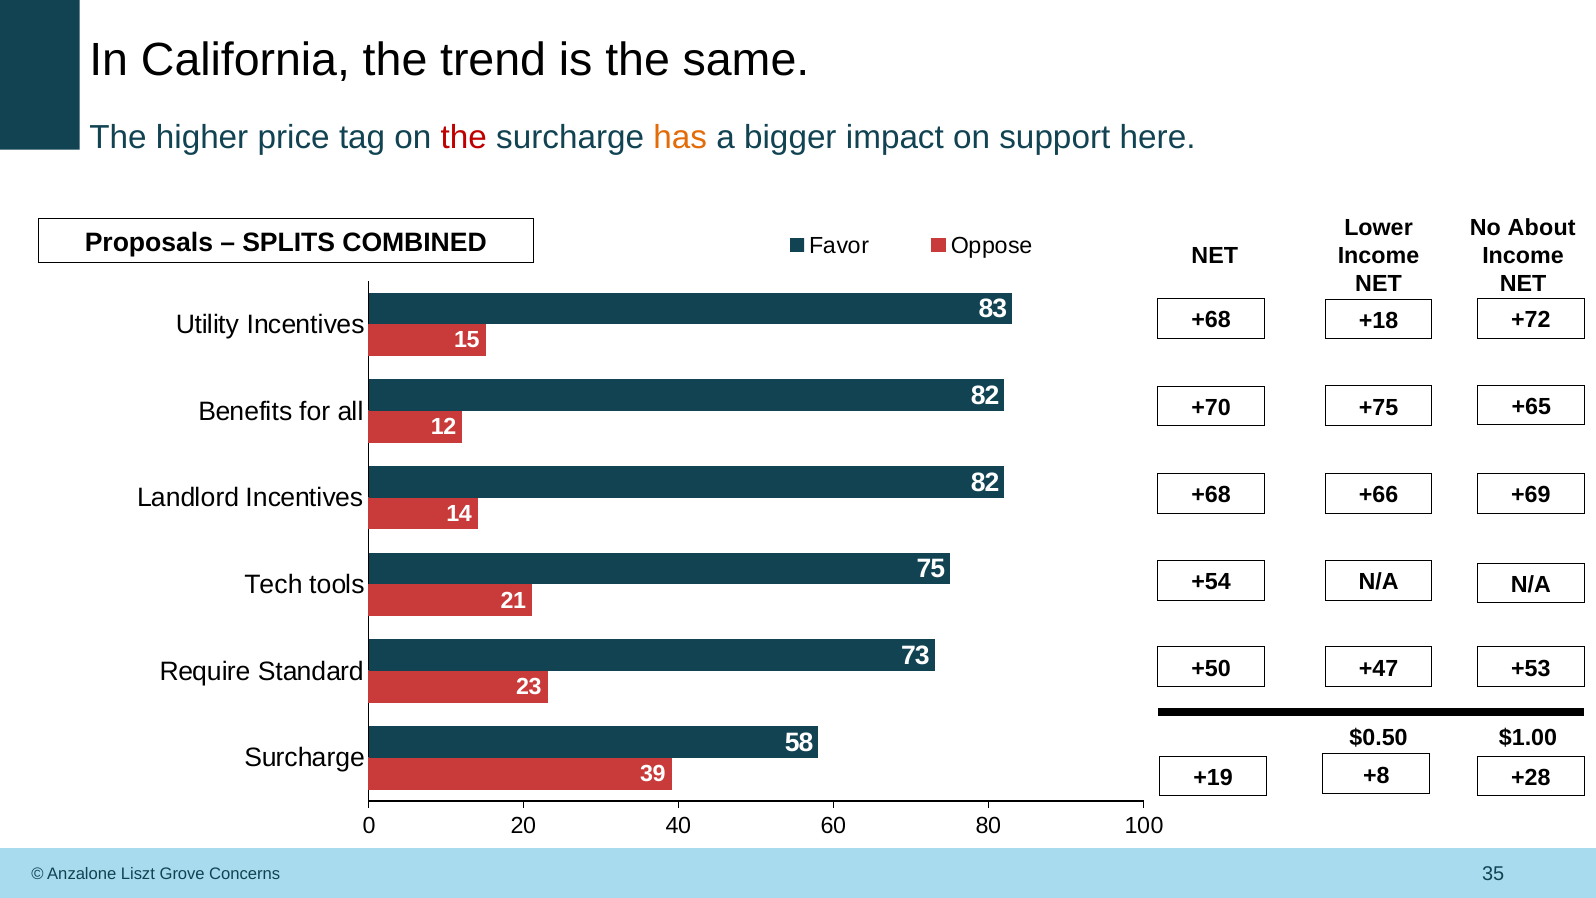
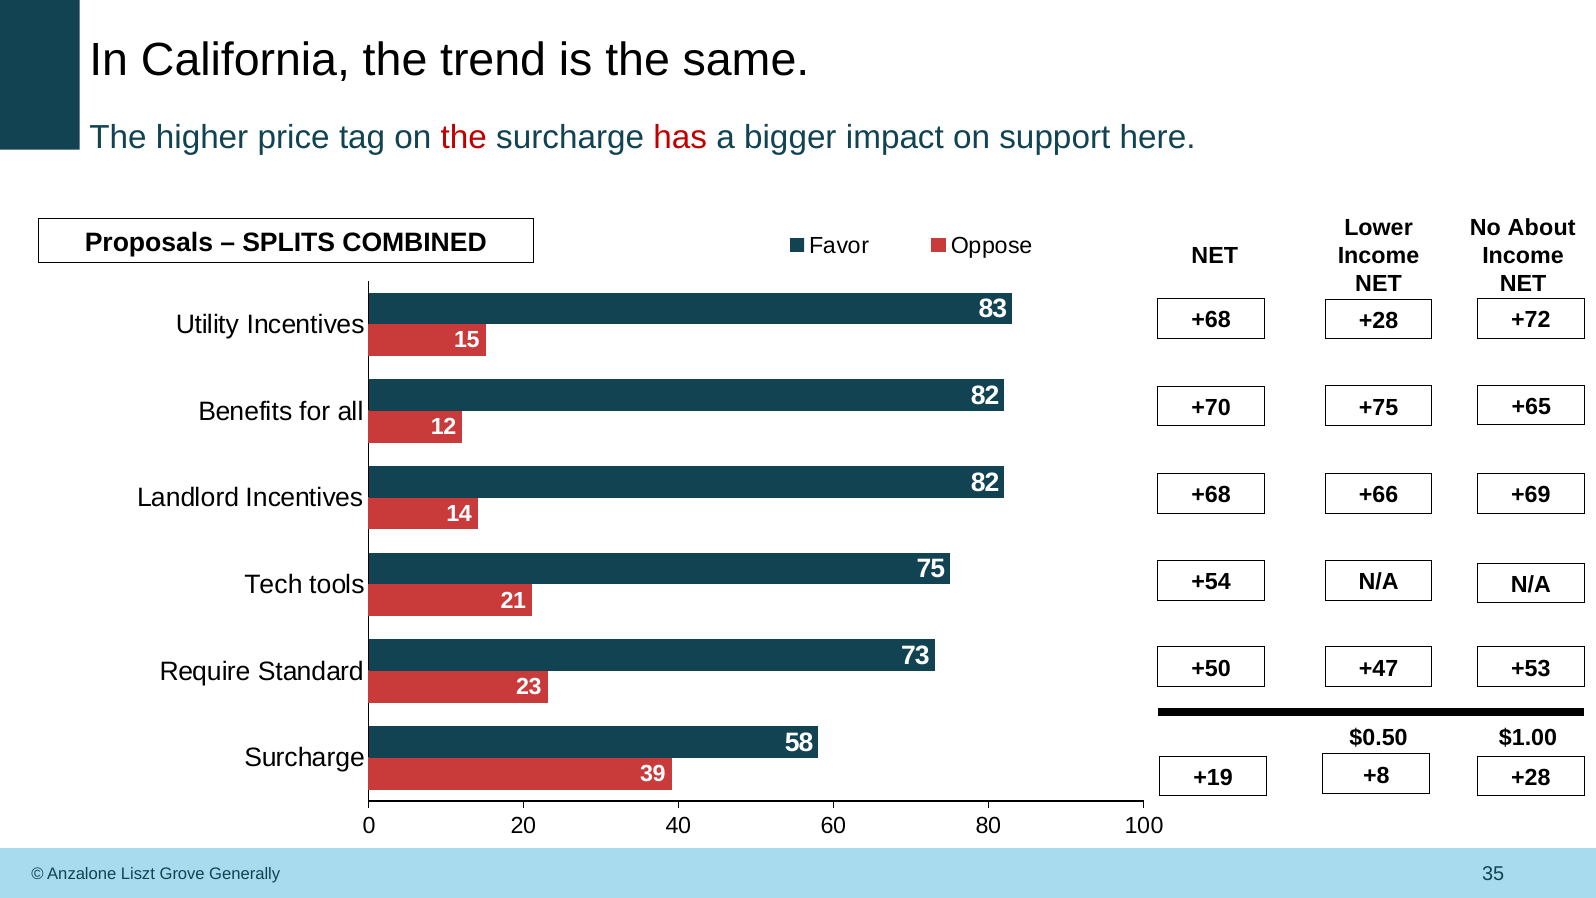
has colour: orange -> red (680, 137)
+18: +18 -> +28 (1379, 321)
Concerns: Concerns -> Generally (245, 874)
